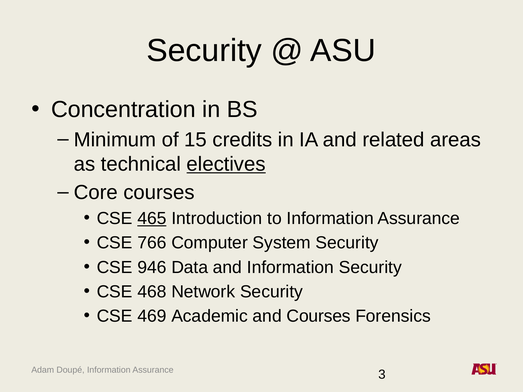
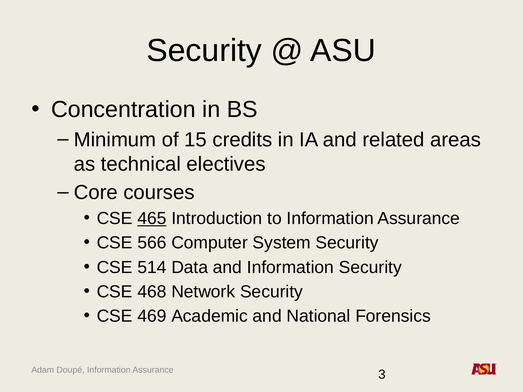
electives underline: present -> none (226, 164)
766: 766 -> 566 (152, 243)
946: 946 -> 514 (152, 267)
and Courses: Courses -> National (319, 316)
